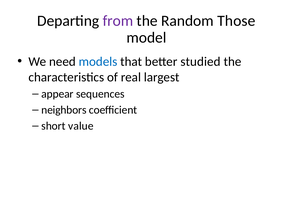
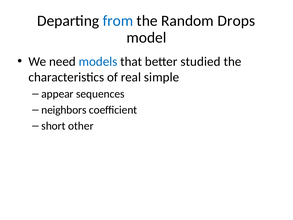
from colour: purple -> blue (118, 21)
Those: Those -> Drops (236, 21)
largest: largest -> simple (162, 77)
value: value -> other (81, 126)
